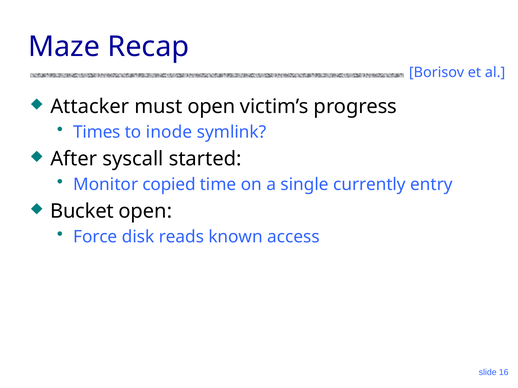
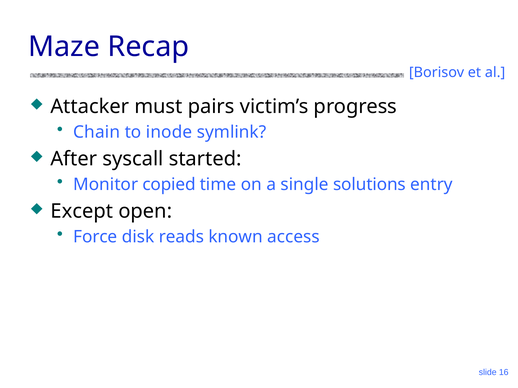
must open: open -> pairs (211, 107)
Times: Times -> Chain (97, 132)
currently: currently -> solutions (370, 185)
Bucket: Bucket -> Except (82, 212)
